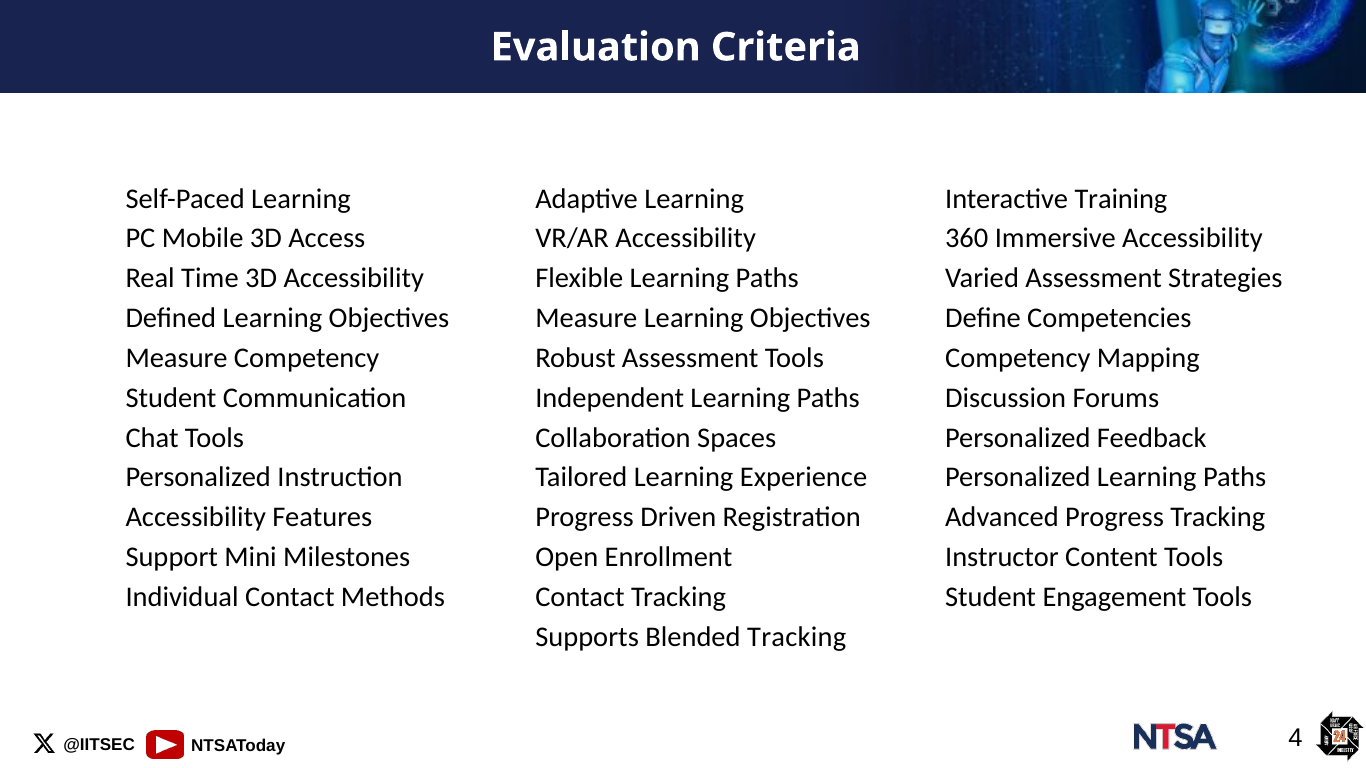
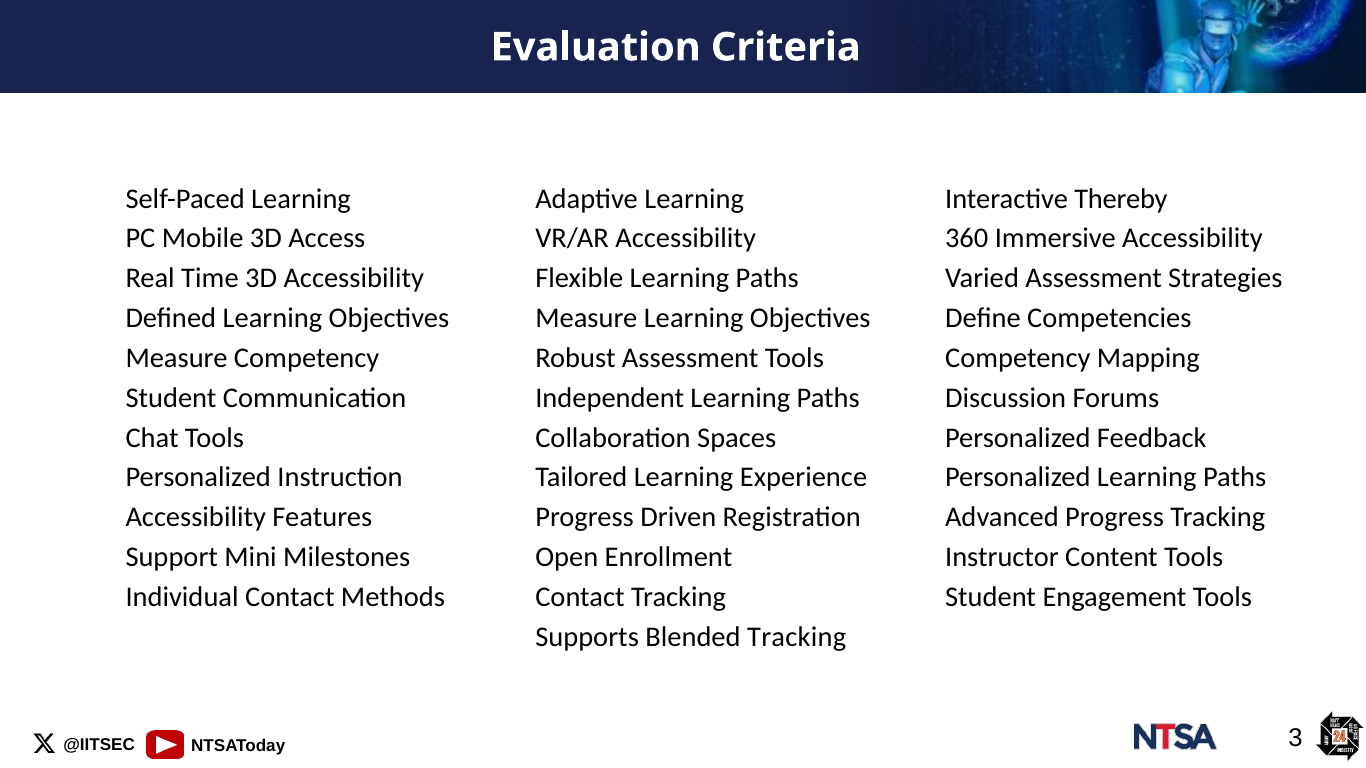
Training: Training -> Thereby (1121, 199)
4: 4 -> 3 (1295, 738)
